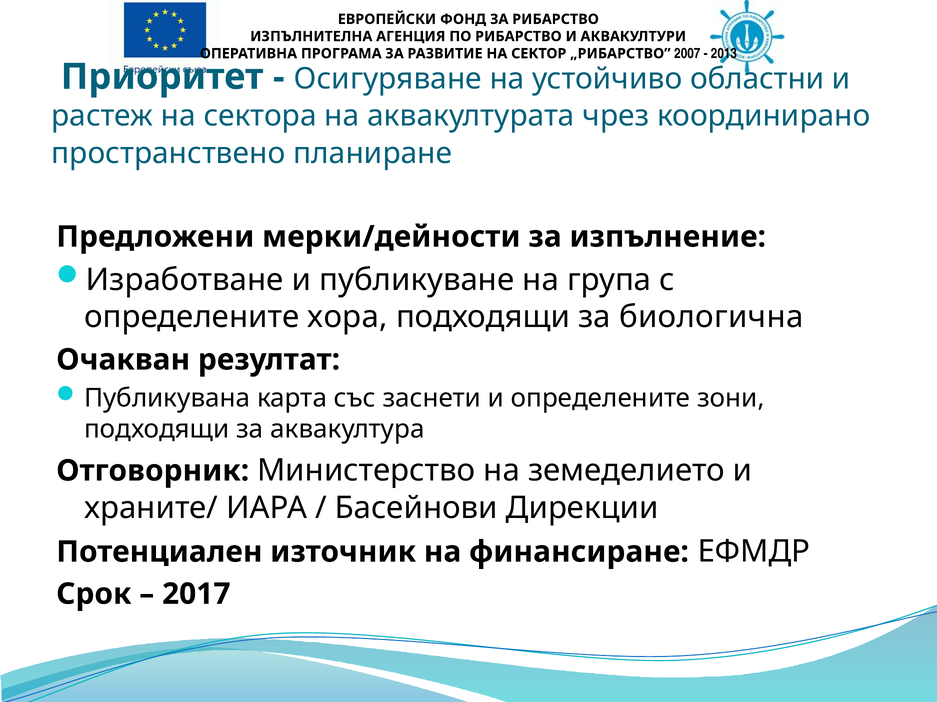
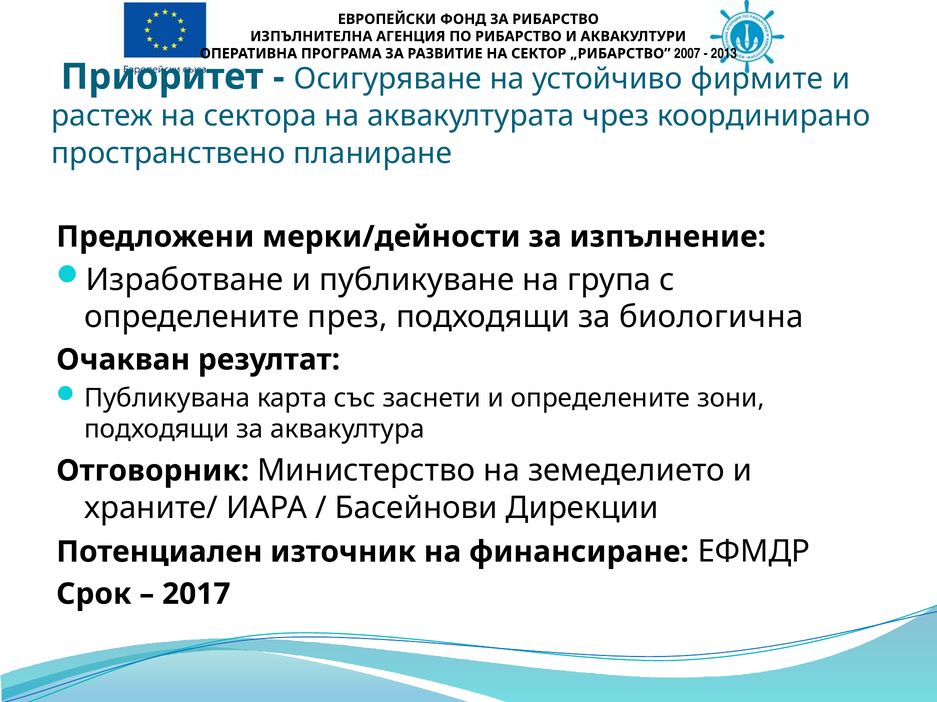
областни: областни -> фирмите (757, 79)
хора: хора -> през (347, 318)
